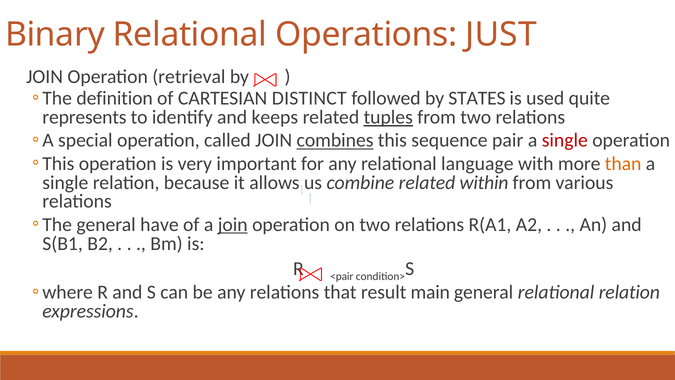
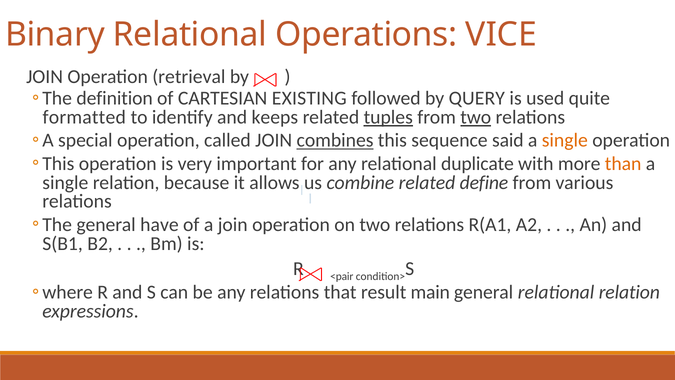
JUST: JUST -> VICE (501, 35)
DISTINCT: DISTINCT -> EXISTING (309, 98)
STATES: STATES -> QUERY (477, 98)
represents: represents -> formatted (84, 117)
two underline: none -> present (476, 117)
pair: pair -> said (508, 140)
single colour: red -> orange (565, 140)
language: language -> duplicate (477, 163)
within: within -> define (484, 182)
join underline: present -> none (233, 224)
